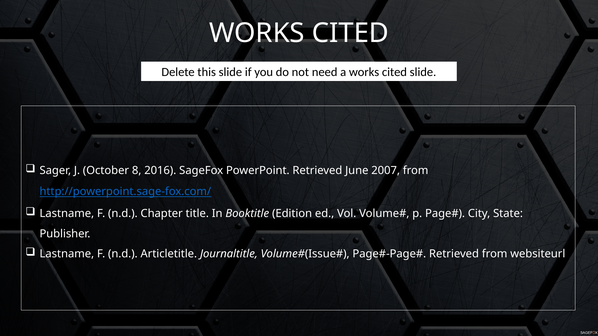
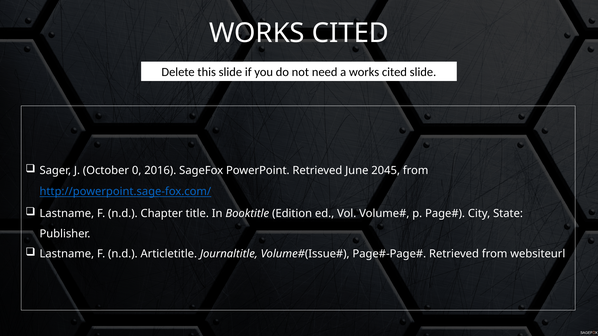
8: 8 -> 0 (137, 171)
2007: 2007 -> 2045 (386, 171)
